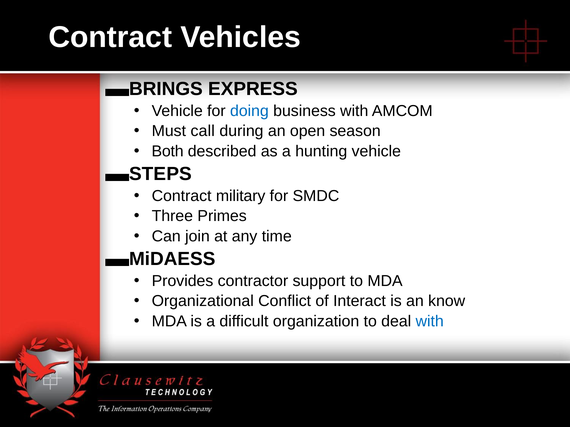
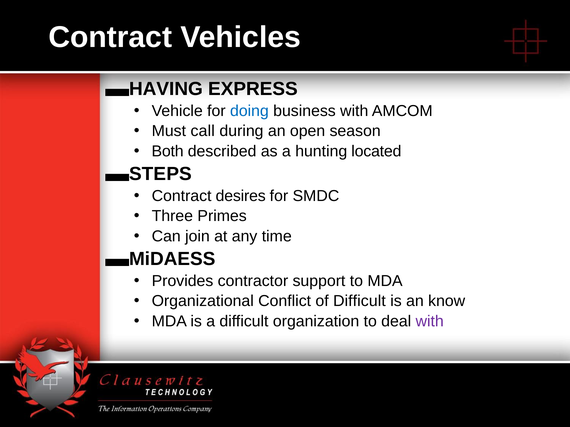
BRINGS: BRINGS -> HAVING (166, 89)
hunting vehicle: vehicle -> located (376, 151)
military: military -> desires (241, 196)
of Interact: Interact -> Difficult (359, 301)
with colour: blue -> purple (430, 322)
